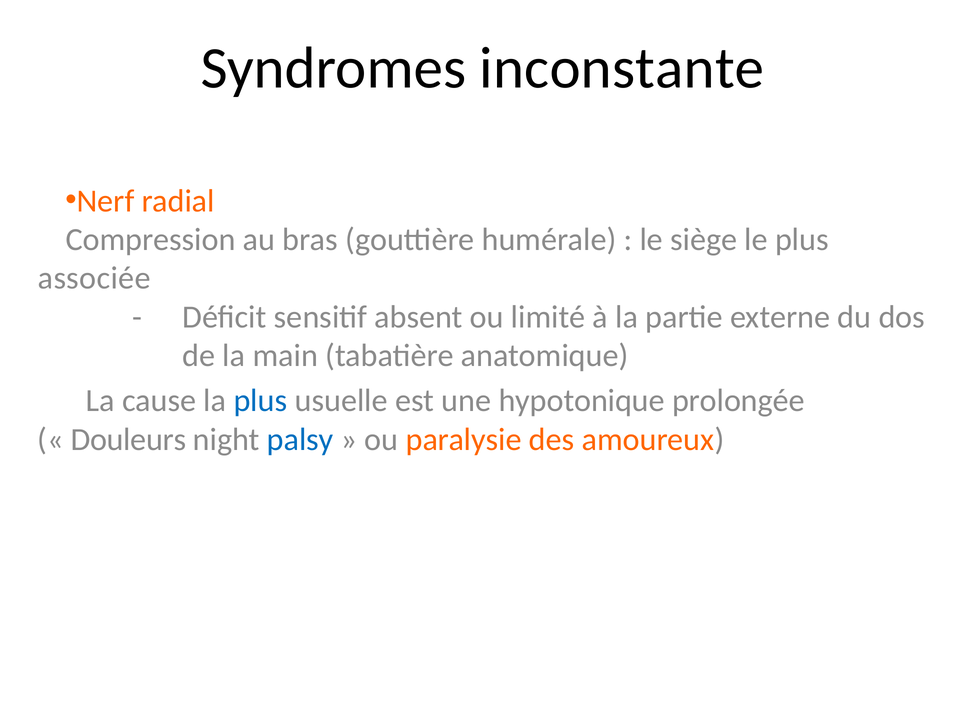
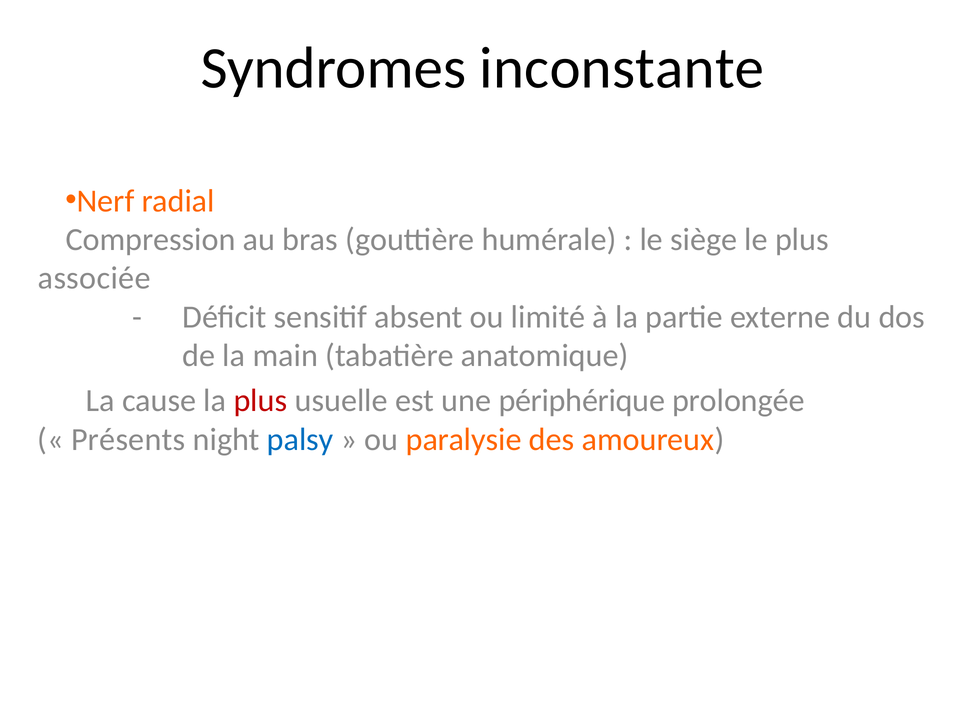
plus colour: blue -> red (260, 400)
hypotonique: hypotonique -> périphérique (582, 400)
Douleurs: Douleurs -> Présents (128, 439)
